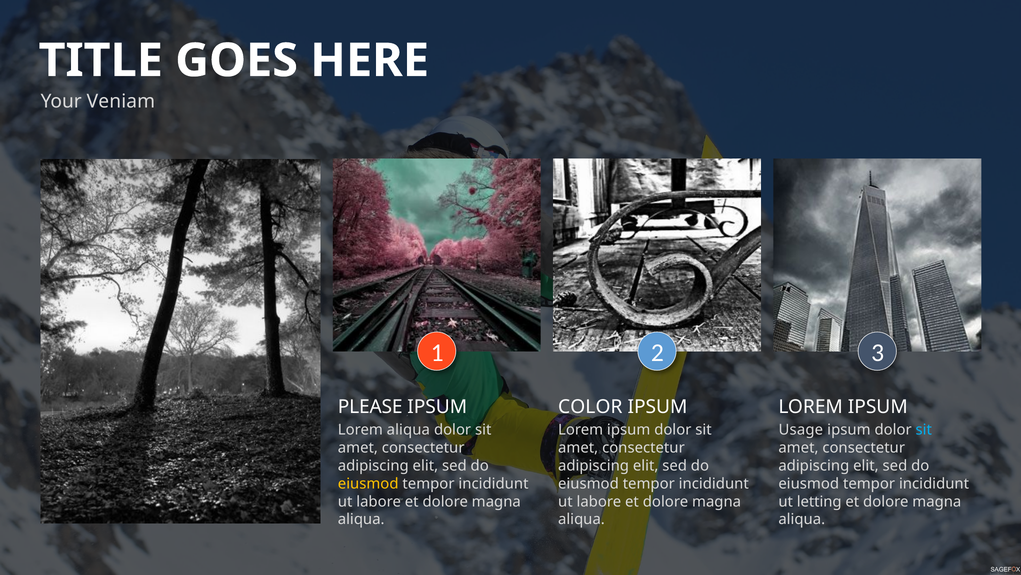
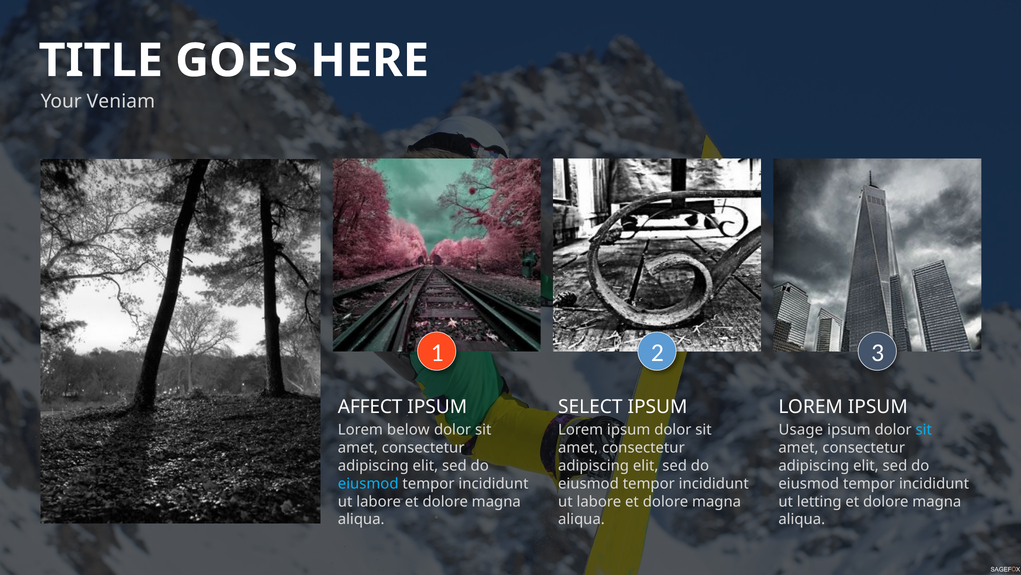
PLEASE: PLEASE -> AFFECT (370, 406)
COLOR: COLOR -> SELECT (590, 406)
Lorem aliqua: aliqua -> below (408, 430)
eiusmod colour: yellow -> light blue (368, 483)
